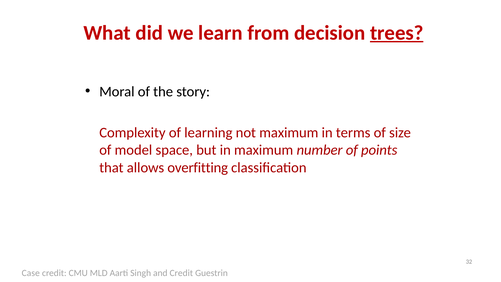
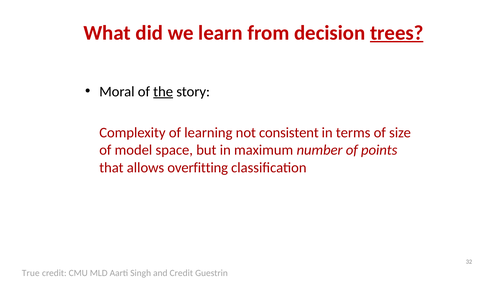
the underline: none -> present (163, 92)
not maximum: maximum -> consistent (289, 132)
Case: Case -> True (31, 273)
